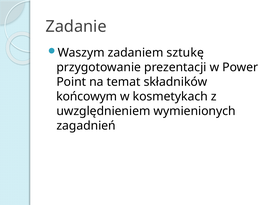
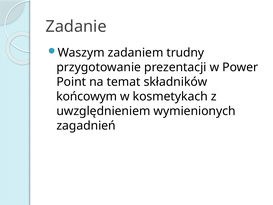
sztukę: sztukę -> trudny (185, 53)
